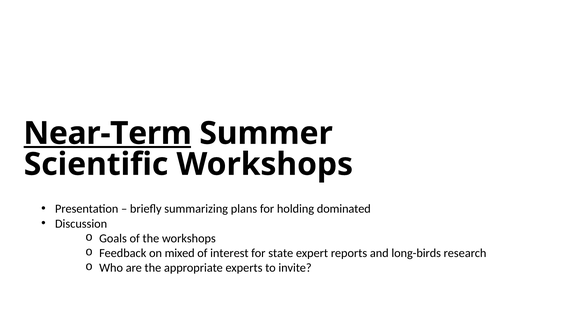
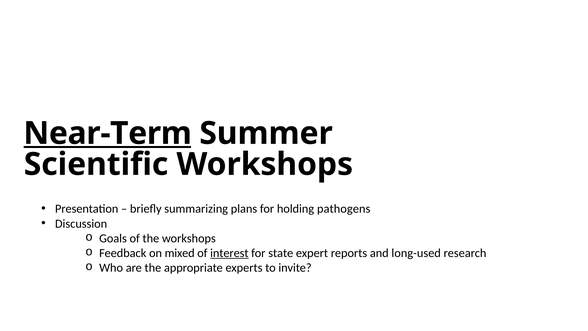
dominated: dominated -> pathogens (344, 209)
interest underline: none -> present (229, 253)
long-birds: long-birds -> long-used (416, 253)
